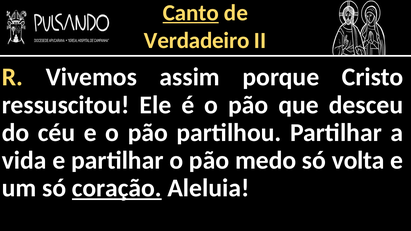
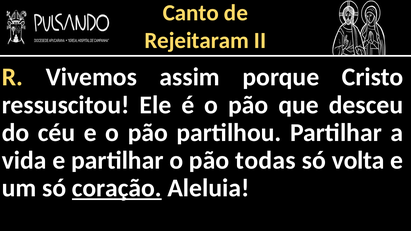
Canto underline: present -> none (191, 13)
Verdadeiro: Verdadeiro -> Rejeitaram (197, 41)
medo: medo -> todas (265, 160)
